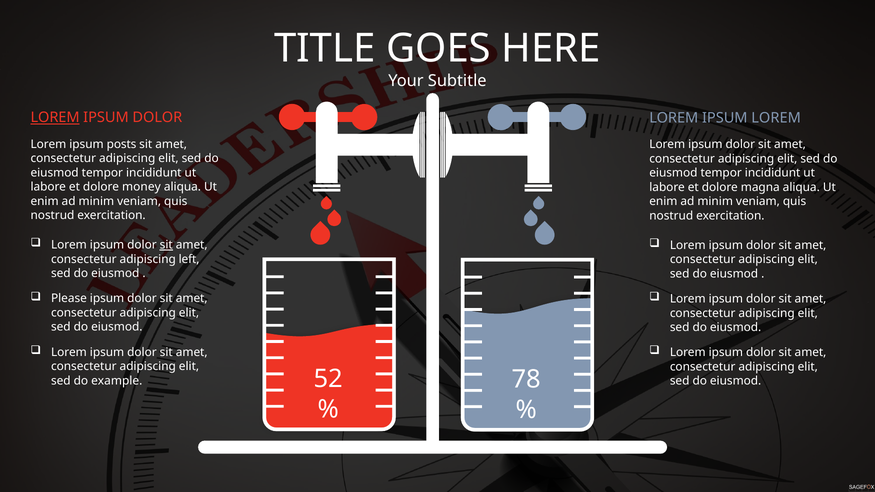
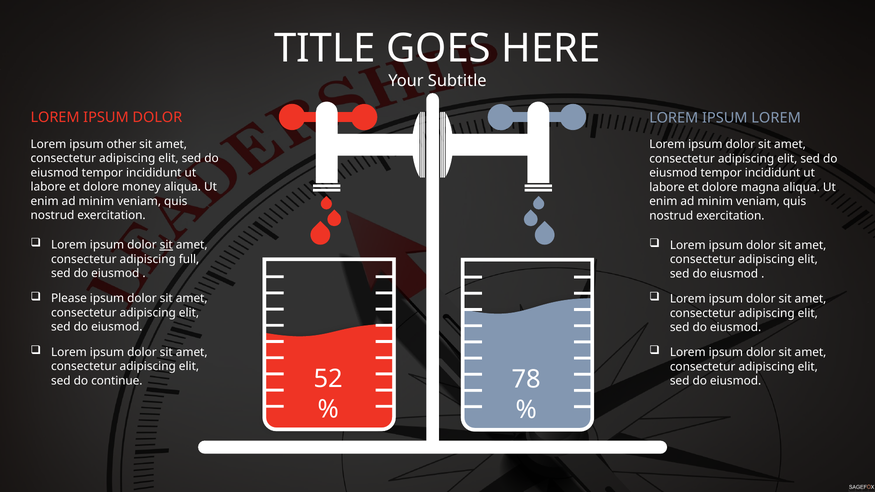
LOREM underline: present -> none (55, 118)
posts: posts -> other (122, 144)
left: left -> full (189, 259)
example: example -> continue (117, 381)
